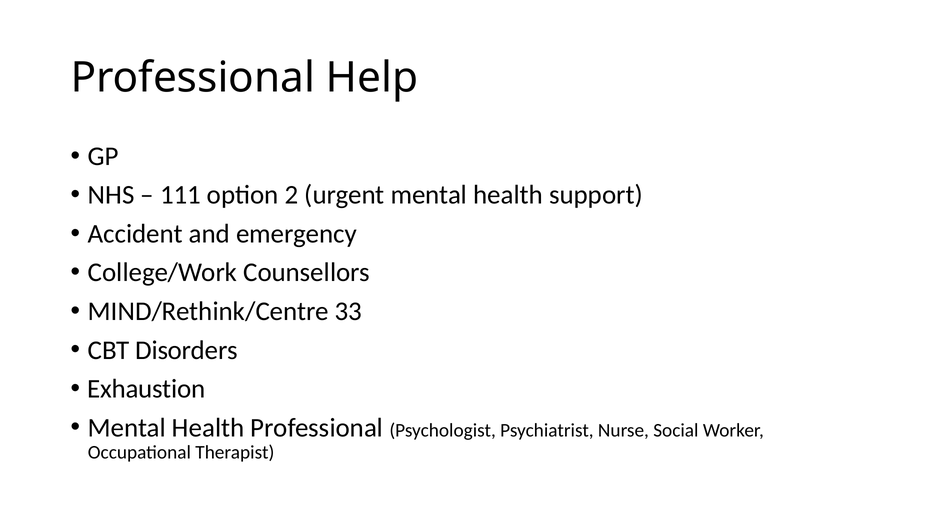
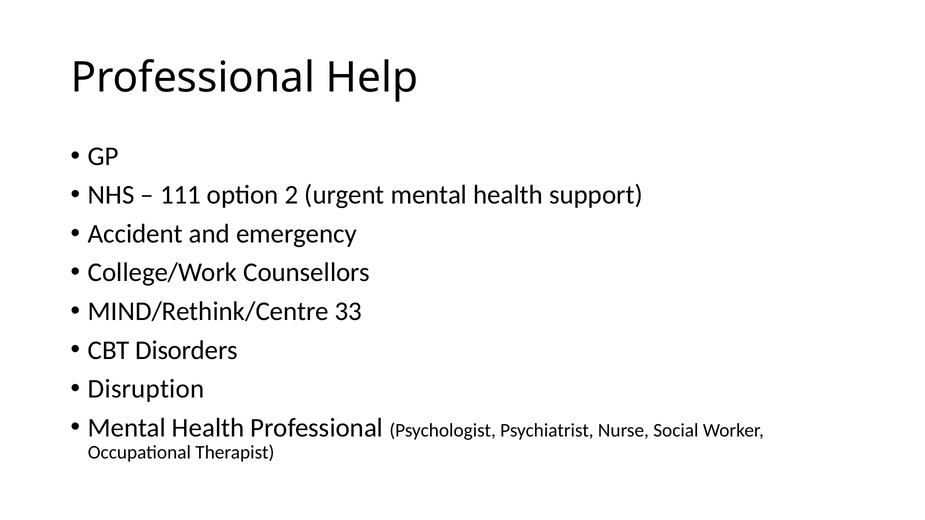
Exhaustion: Exhaustion -> Disruption (146, 389)
